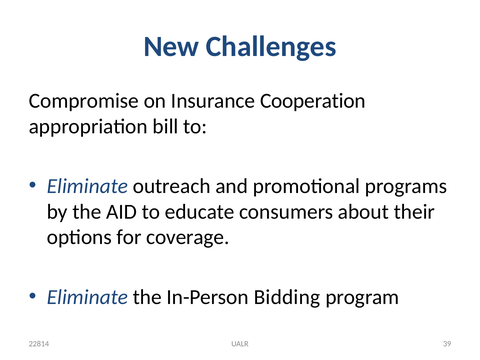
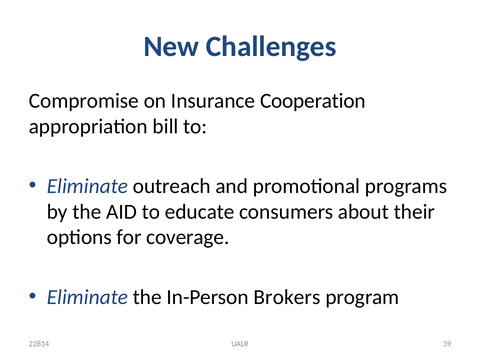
Bidding: Bidding -> Brokers (287, 297)
